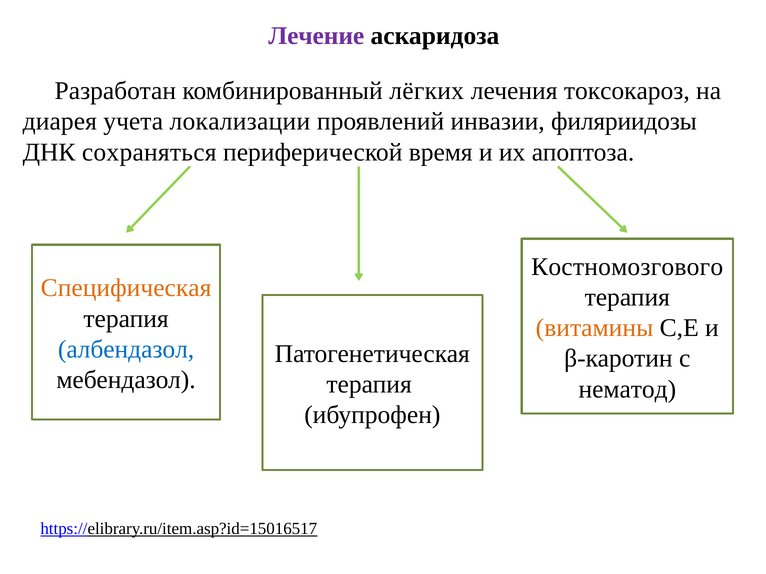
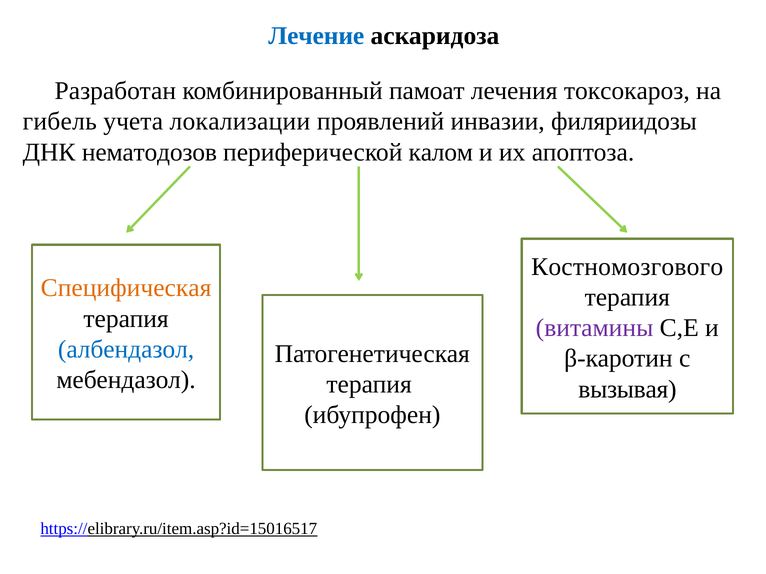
Лечение colour: purple -> blue (316, 36)
лёгких: лёгких -> памоат (427, 91)
диарея: диарея -> гибель (60, 122)
сохраняться: сохраняться -> нематодозов (149, 152)
время: время -> калом (441, 152)
витамины colour: orange -> purple (595, 328)
нематод: нематод -> вызывая (627, 390)
